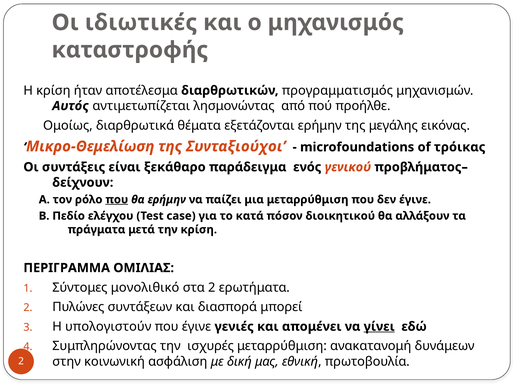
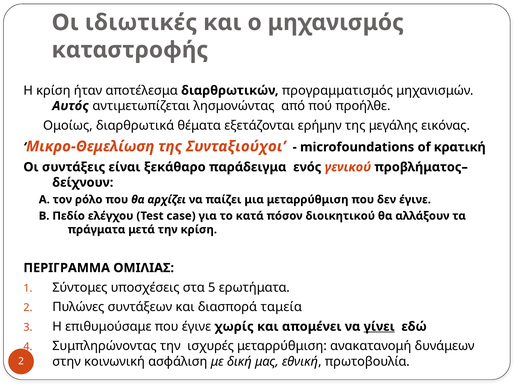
τρόικας: τρόικας -> κρατική (460, 147)
που underline: present -> none (117, 200)
θα ερήμην: ερήμην -> αρχίζει (167, 200)
μονολιθικό: μονολιθικό -> υποσχέσεις (145, 288)
στα 2: 2 -> 5 (212, 288)
μπορεί: μπορεί -> ταμεία (281, 307)
υπολογιστούν: υπολογιστούν -> επιθυμούσαμε (108, 327)
γενιές: γενιές -> χωρίς (234, 327)
